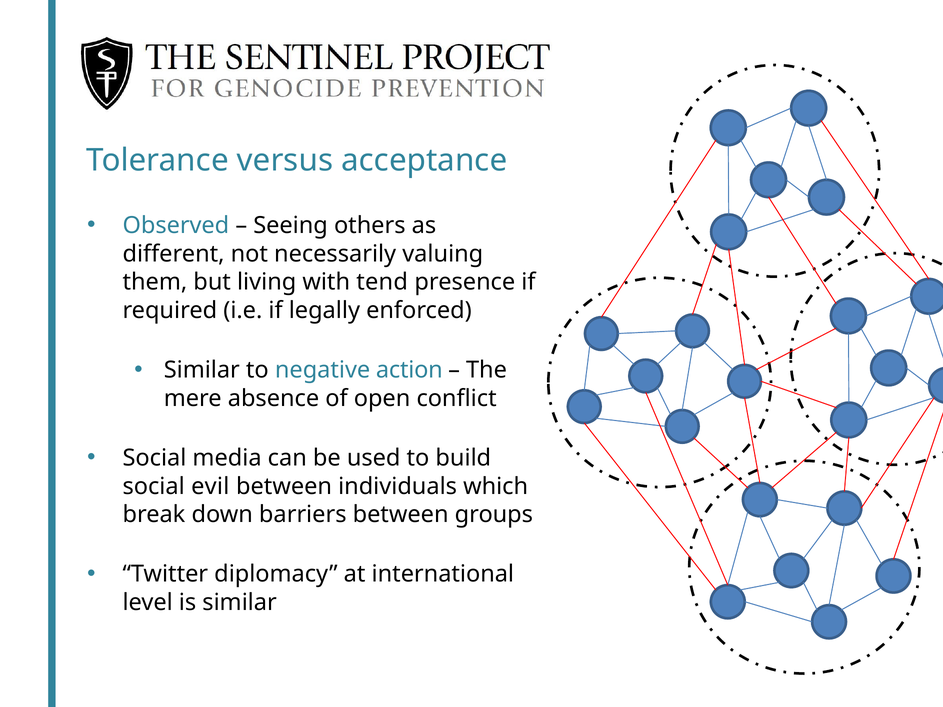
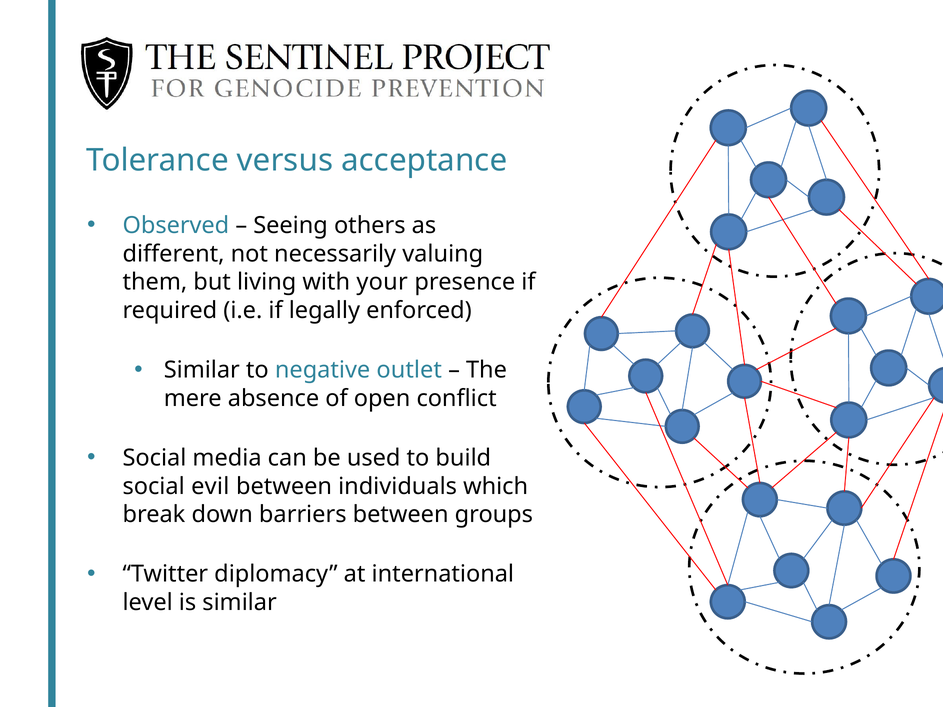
tend: tend -> your (382, 282)
action: action -> outlet (409, 370)
